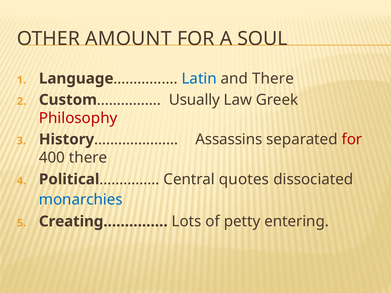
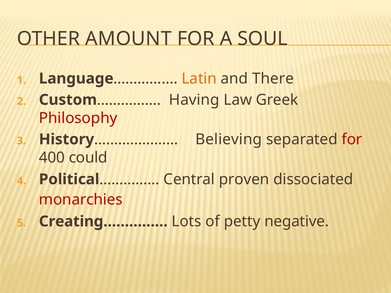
Latin colour: blue -> orange (199, 79)
Usually: Usually -> Having (194, 100)
Assassins: Assassins -> Believing (229, 139)
400 there: there -> could (88, 158)
quotes: quotes -> proven (244, 179)
monarchies colour: blue -> red (81, 200)
entering: entering -> negative (297, 222)
